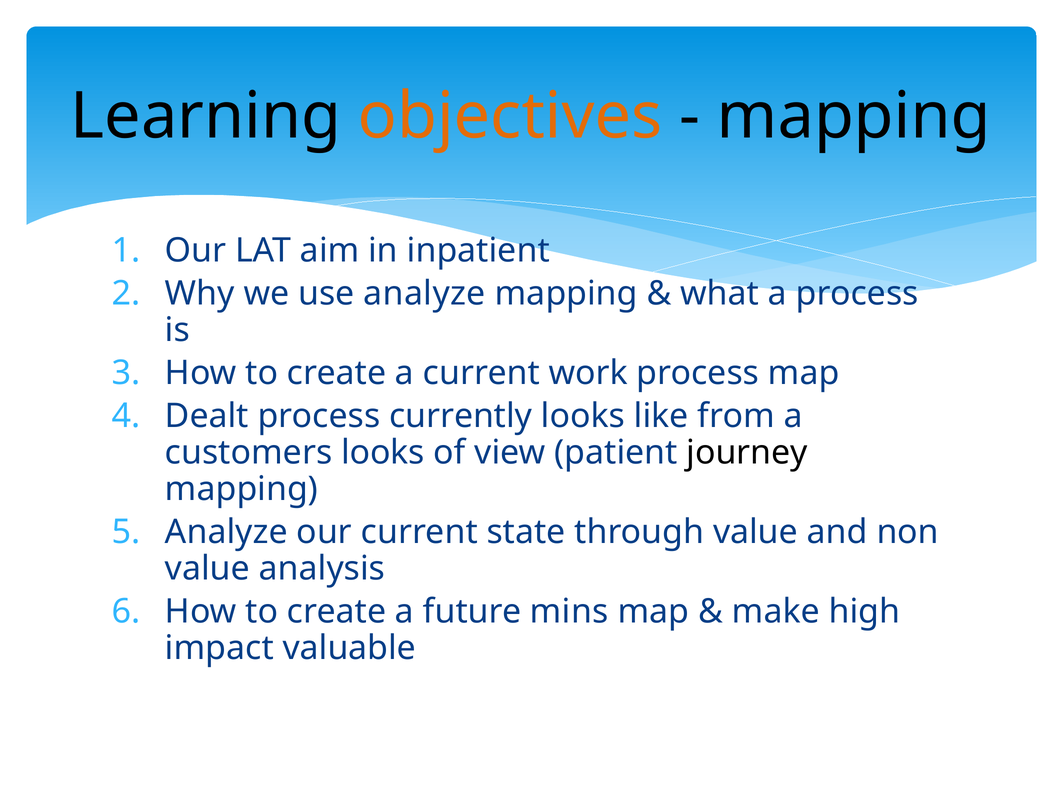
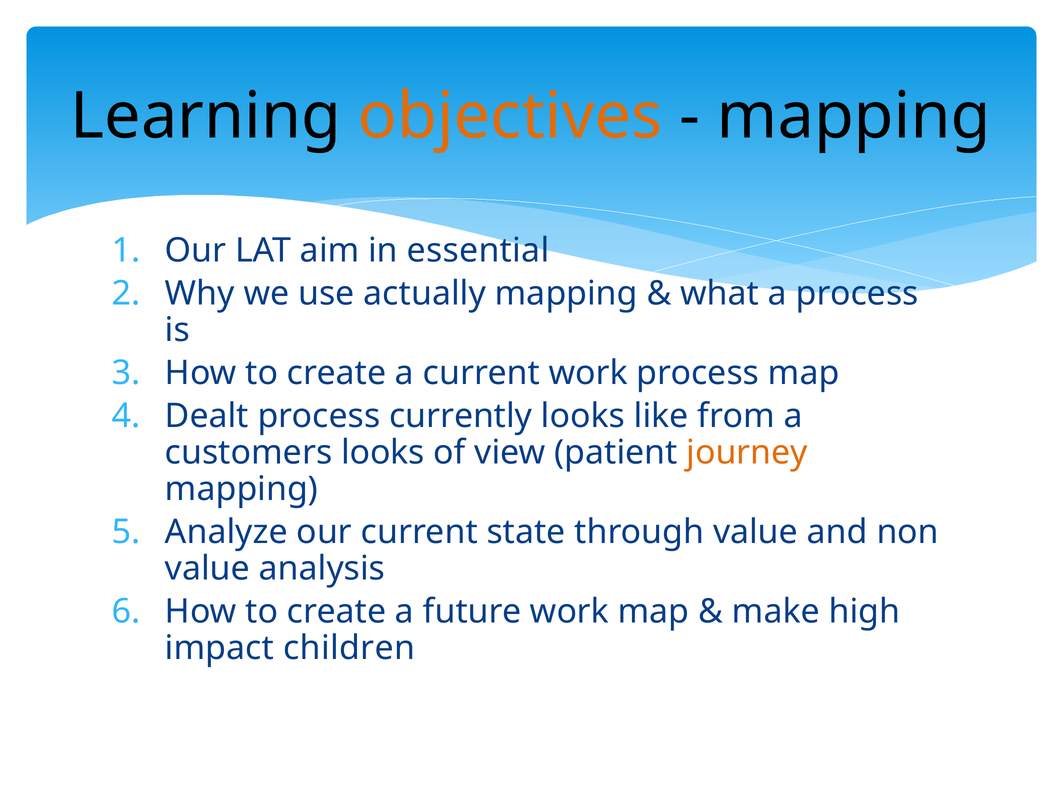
inpatient: inpatient -> essential (478, 251)
use analyze: analyze -> actually (425, 294)
journey colour: black -> orange (747, 453)
future mins: mins -> work (569, 612)
valuable: valuable -> children (349, 649)
